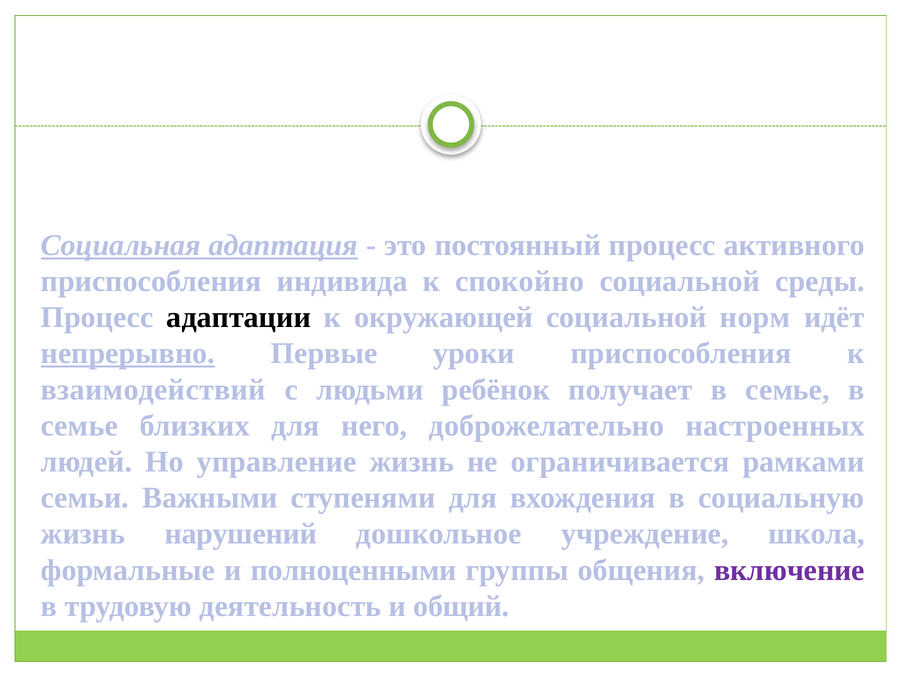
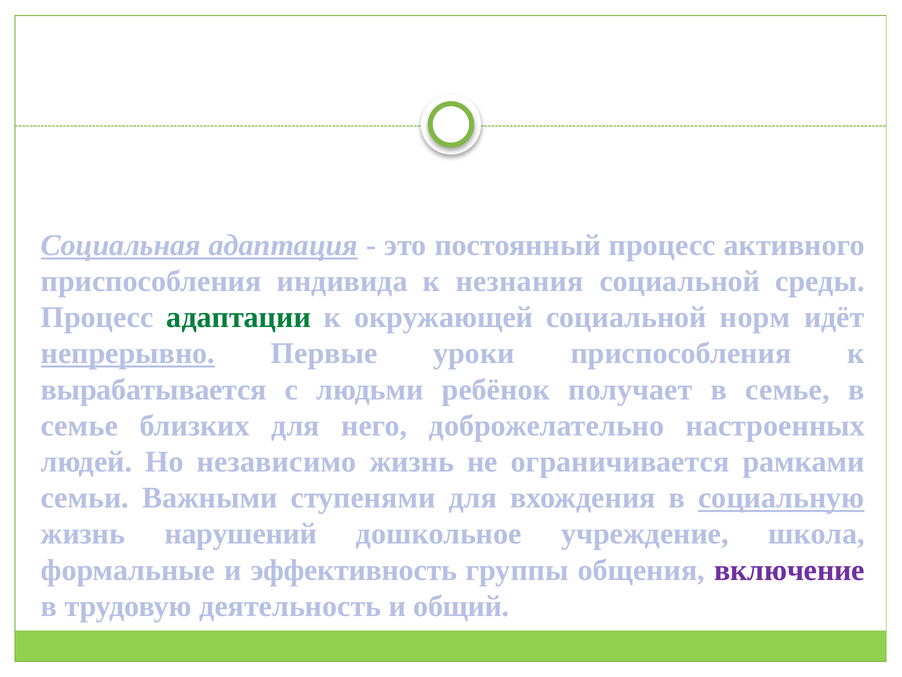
спокойно: спокойно -> незнания (520, 281)
адаптации colour: black -> green (239, 317)
взаимодействий: взаимодействий -> вырабатывается (154, 389)
управление: управление -> независимо (277, 461)
социальную underline: none -> present (781, 498)
полноценными: полноценными -> эффективность (354, 570)
